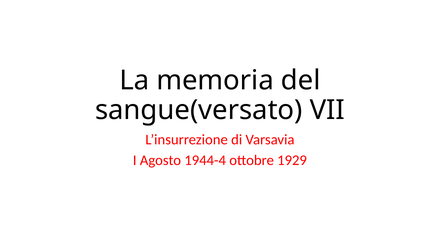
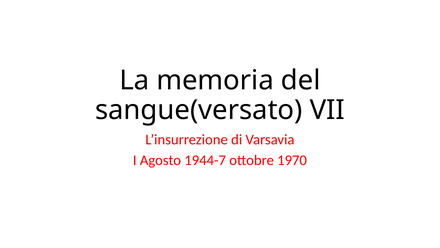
1944-4: 1944-4 -> 1944-7 (205, 160)
1929: 1929 -> 1970 (292, 160)
